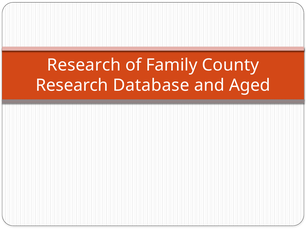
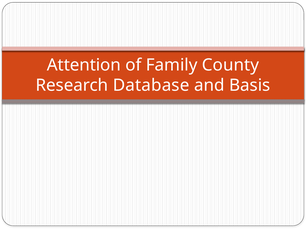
Research: Research -> Attention (84, 65)
Aged: Aged -> Basis (250, 86)
